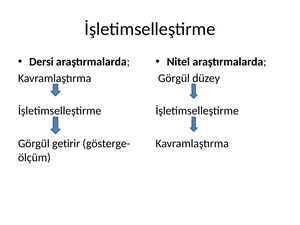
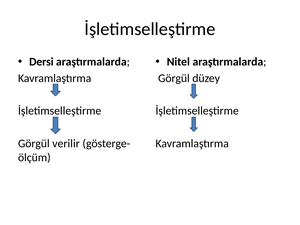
getirir: getirir -> verilir (66, 144)
